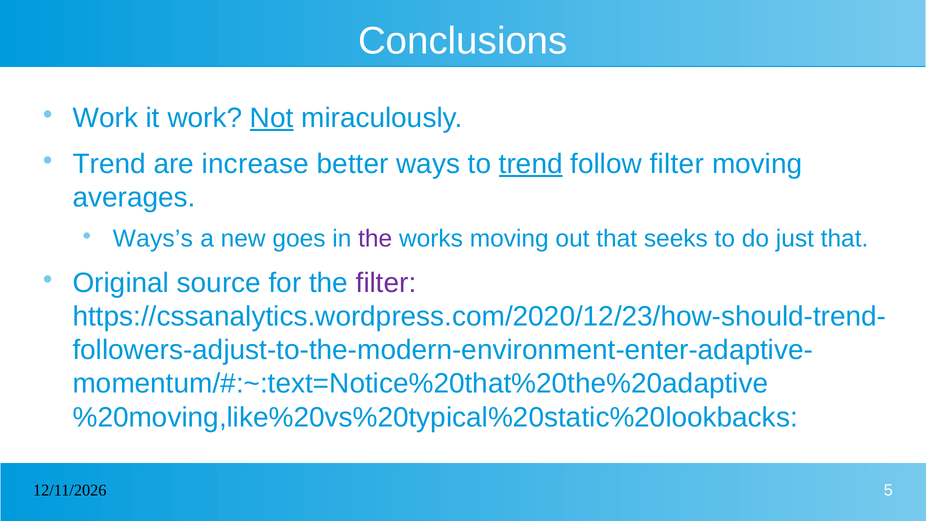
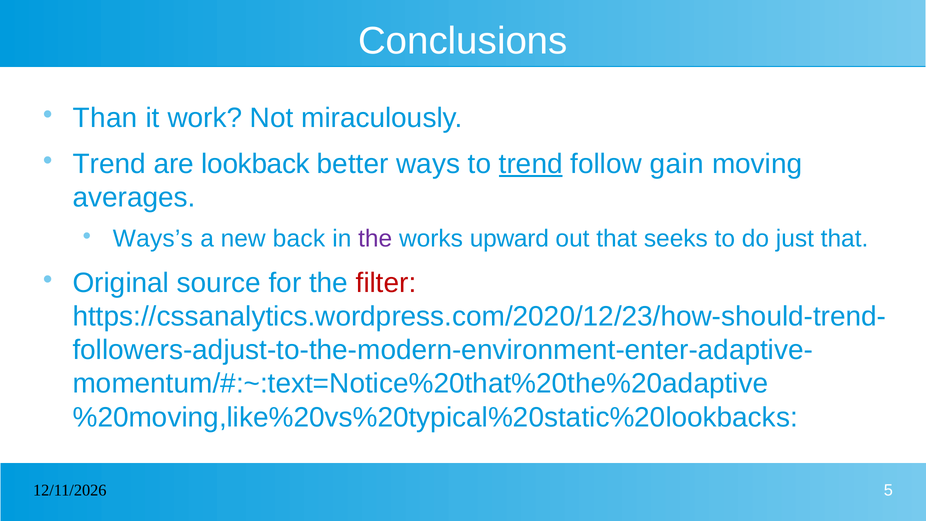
Work: Work -> Than (105, 118)
Not underline: present -> none (272, 118)
increase: increase -> lookback (256, 164)
follow filter: filter -> gain (677, 164)
goes: goes -> back (299, 239)
works moving: moving -> upward (509, 239)
filter colour: purple -> red (386, 283)
